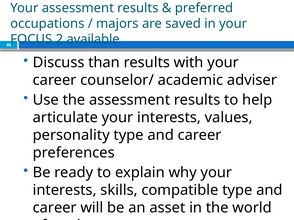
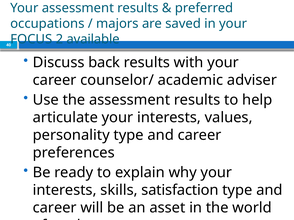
than: than -> back (104, 63)
compatible: compatible -> satisfaction (180, 191)
